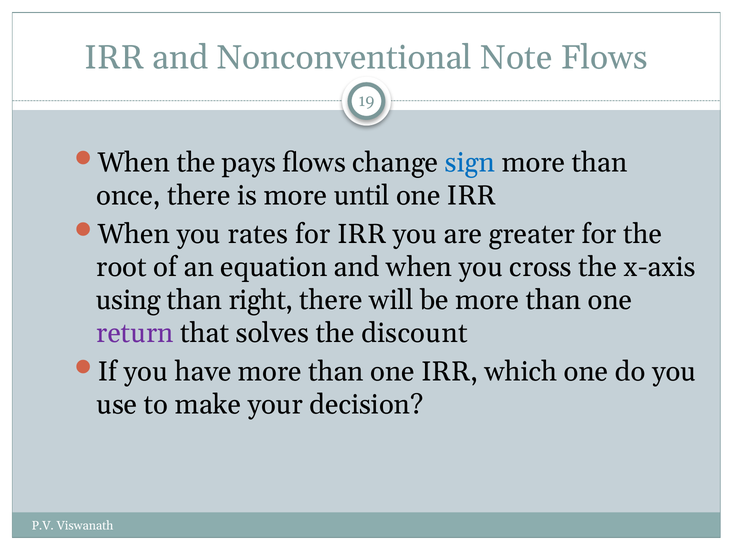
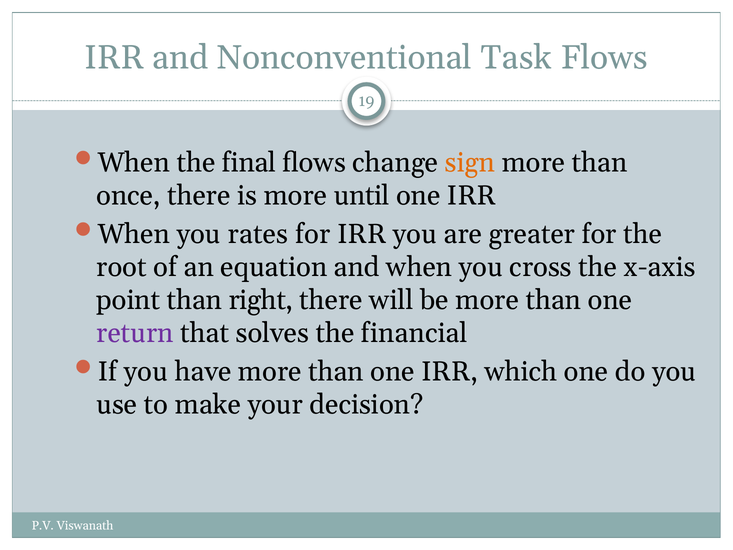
Note: Note -> Task (516, 58)
pays: pays -> final (249, 163)
sign colour: blue -> orange (470, 163)
using: using -> point (128, 300)
discount: discount -> financial (414, 333)
